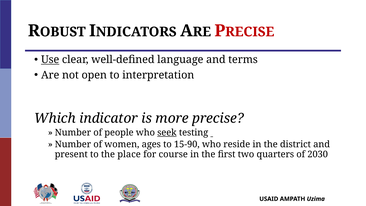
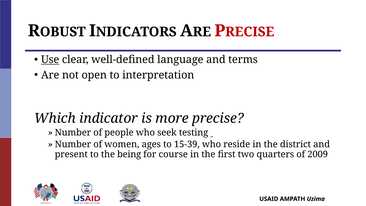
seek underline: present -> none (167, 133)
15-90: 15-90 -> 15-39 (187, 144)
place: place -> being (129, 154)
2030: 2030 -> 2009 (318, 154)
